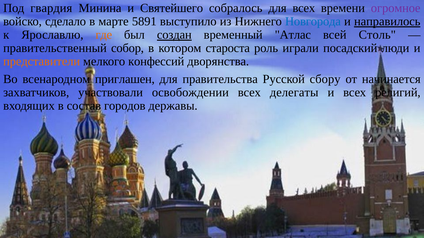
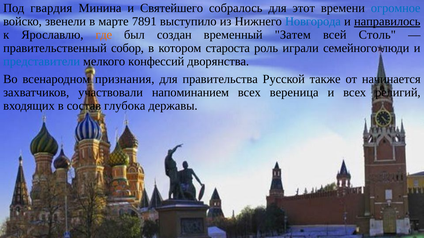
для всех: всех -> этот (304, 8)
огромное colour: purple -> blue (396, 8)
сделало: сделало -> звенели (66, 22)
5891: 5891 -> 7891 (144, 22)
создан underline: present -> none (174, 35)
Атлас: Атлас -> Затем (293, 35)
посадский: посадский -> семейного (350, 48)
представители colour: orange -> blue (42, 62)
приглашен: приглашен -> признания (125, 79)
сбору: сбору -> также (325, 79)
освобождении: освобождении -> напоминанием (190, 93)
делегаты: делегаты -> вереница (294, 93)
городов: городов -> глубока (125, 106)
